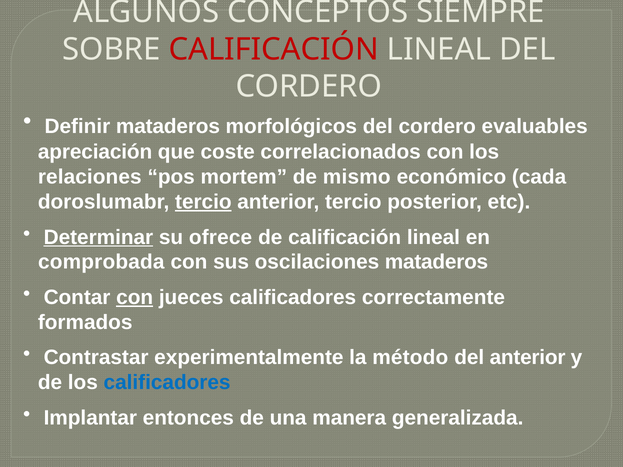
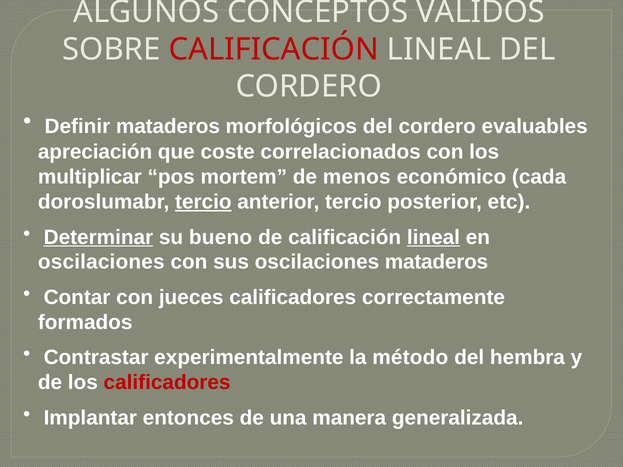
SIEMPRE: SIEMPRE -> VÁLIDOS (481, 12)
relaciones: relaciones -> multiplicar (90, 177)
mismo: mismo -> menos (357, 177)
ofrece: ofrece -> bueno (221, 237)
lineal underline: none -> present (433, 237)
comprobada: comprobada -> oscilaciones (101, 262)
con underline: present -> none (135, 298)
del anterior: anterior -> hembra (527, 358)
calificadores colour: blue -> red (167, 383)
